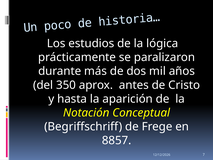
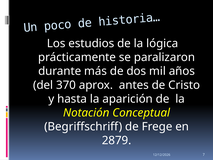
350: 350 -> 370 (66, 85)
8857: 8857 -> 2879 (117, 140)
